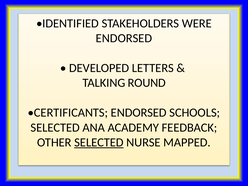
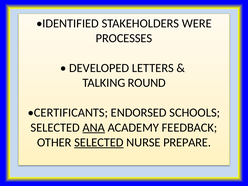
ENDORSED: ENDORSED -> PROCESSES (124, 38)
ANA underline: none -> present (94, 128)
MAPPED: MAPPED -> PREPARE (187, 142)
